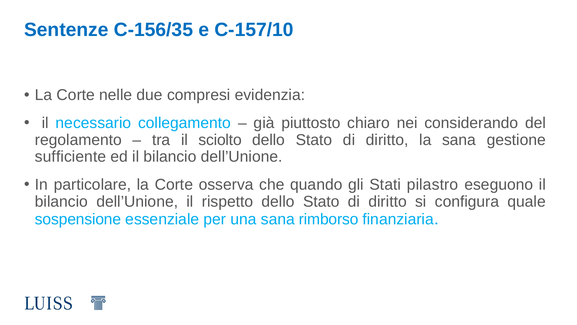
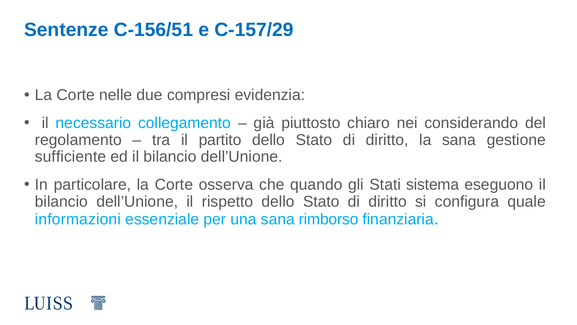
C-156/35: C-156/35 -> C-156/51 (153, 30)
C-157/10: C-157/10 -> C-157/29 (254, 30)
sciolto: sciolto -> partito (220, 140)
pilastro: pilastro -> sistema (433, 184)
sospensione: sospensione -> informazioni (78, 219)
